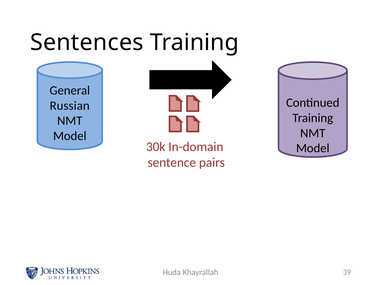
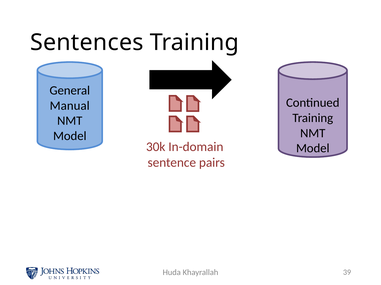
Russian: Russian -> Manual (70, 106)
